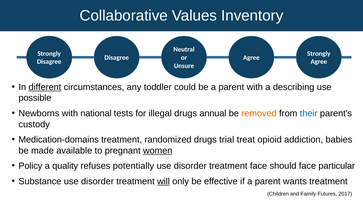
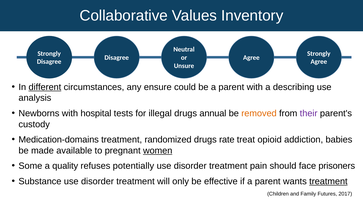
toddler: toddler -> ensure (158, 87)
possible: possible -> analysis (35, 98)
national: national -> hospital (96, 114)
their colour: blue -> purple (309, 114)
trial: trial -> rate (227, 140)
Policy: Policy -> Some (30, 166)
treatment face: face -> pain (259, 166)
particular: particular -> prisoners (337, 166)
will underline: present -> none (163, 182)
treatment underline: none -> present (328, 182)
